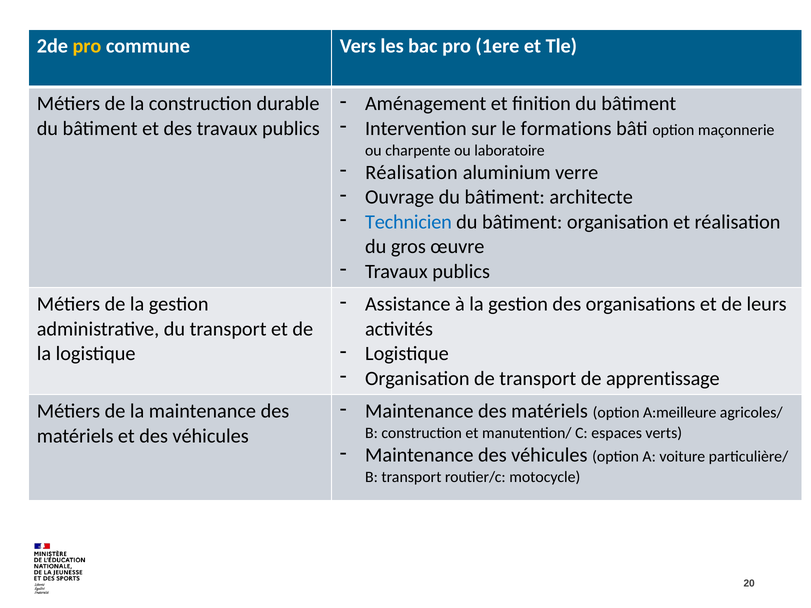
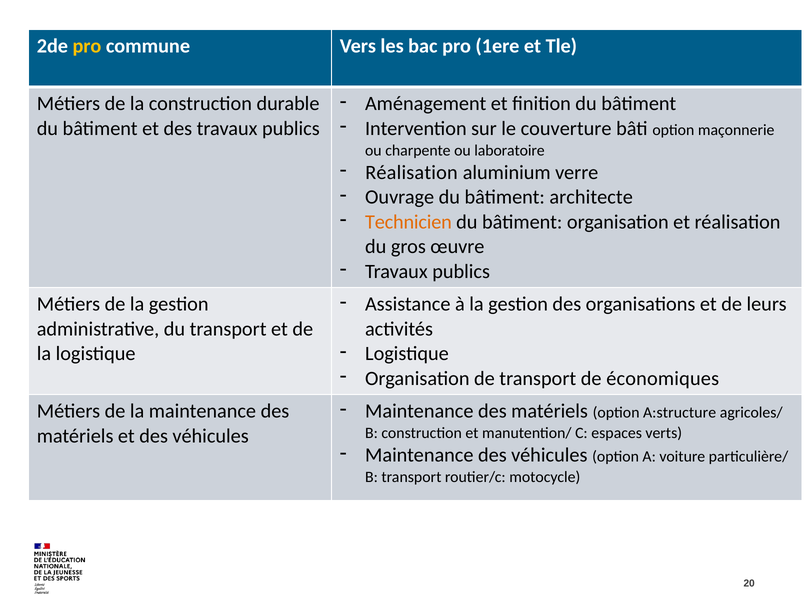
formations: formations -> couverture (566, 129)
Technicien colour: blue -> orange (408, 222)
apprentissage: apprentissage -> économiques (663, 379)
A:meilleure: A:meilleure -> A:structure (680, 413)
